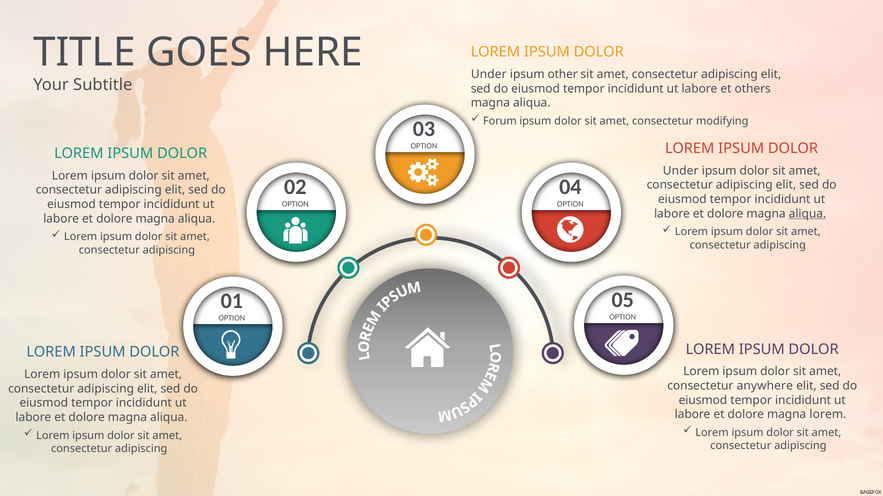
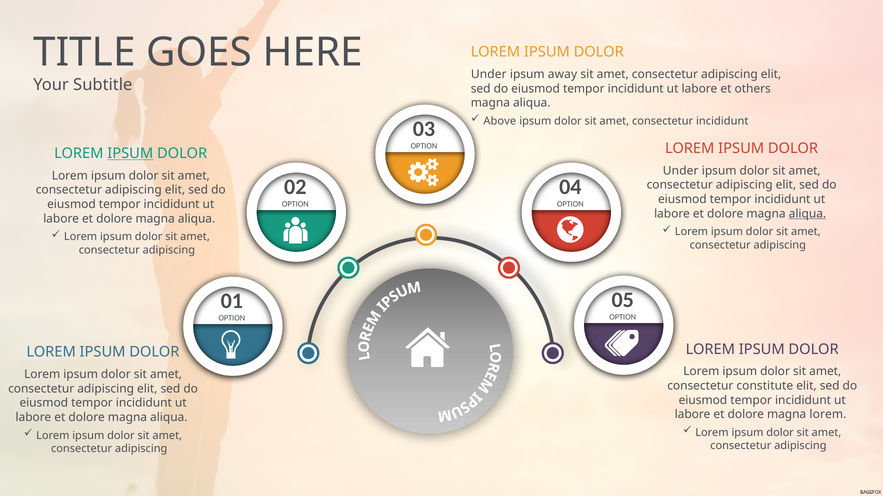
other: other -> away (563, 74)
Forum: Forum -> Above (500, 121)
consectetur modifying: modifying -> incididunt (722, 121)
IPSUM underline: none -> present (130, 154)
anywhere: anywhere -> constitute (765, 386)
